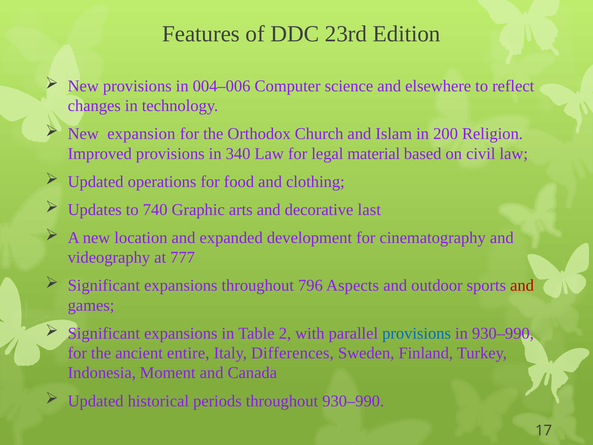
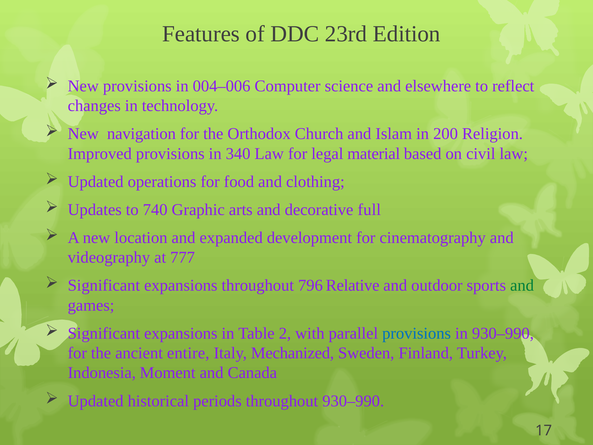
expansion: expansion -> navigation (141, 134)
last: last -> full (369, 210)
Aspects: Aspects -> Relative (353, 285)
and colour: red -> green (522, 285)
Differences: Differences -> Mechanized (293, 353)
